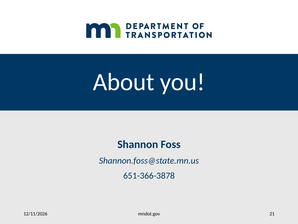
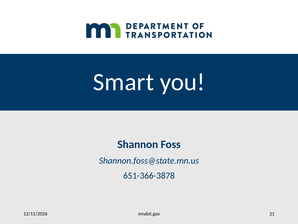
About: About -> Smart (123, 82)
